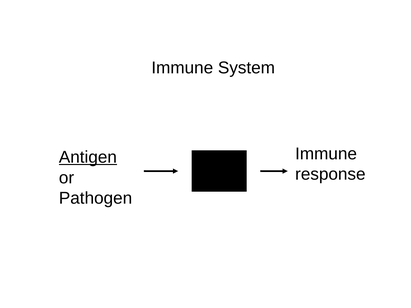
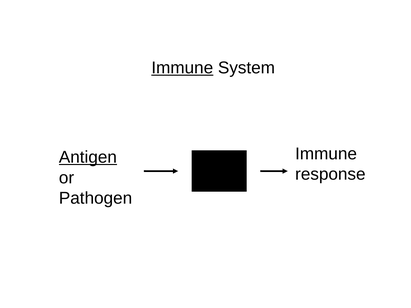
Immune underline: none -> present (182, 68)
